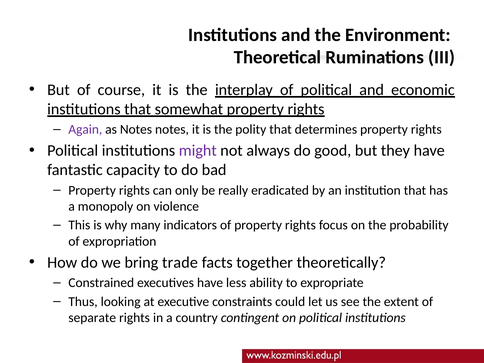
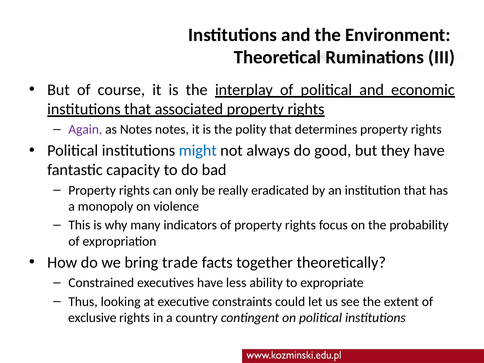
somewhat: somewhat -> associated (189, 109)
might colour: purple -> blue (198, 151)
separate: separate -> exclusive (92, 318)
